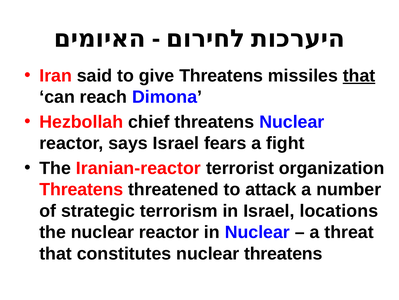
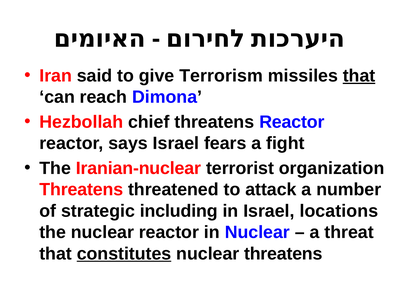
give Threatens: Threatens -> Terrorism (221, 76)
threatens Nuclear: Nuclear -> Reactor (292, 122)
Iranian-reactor: Iranian-reactor -> Iranian-nuclear (138, 168)
terrorism: terrorism -> including (179, 210)
constitutes underline: none -> present (124, 253)
